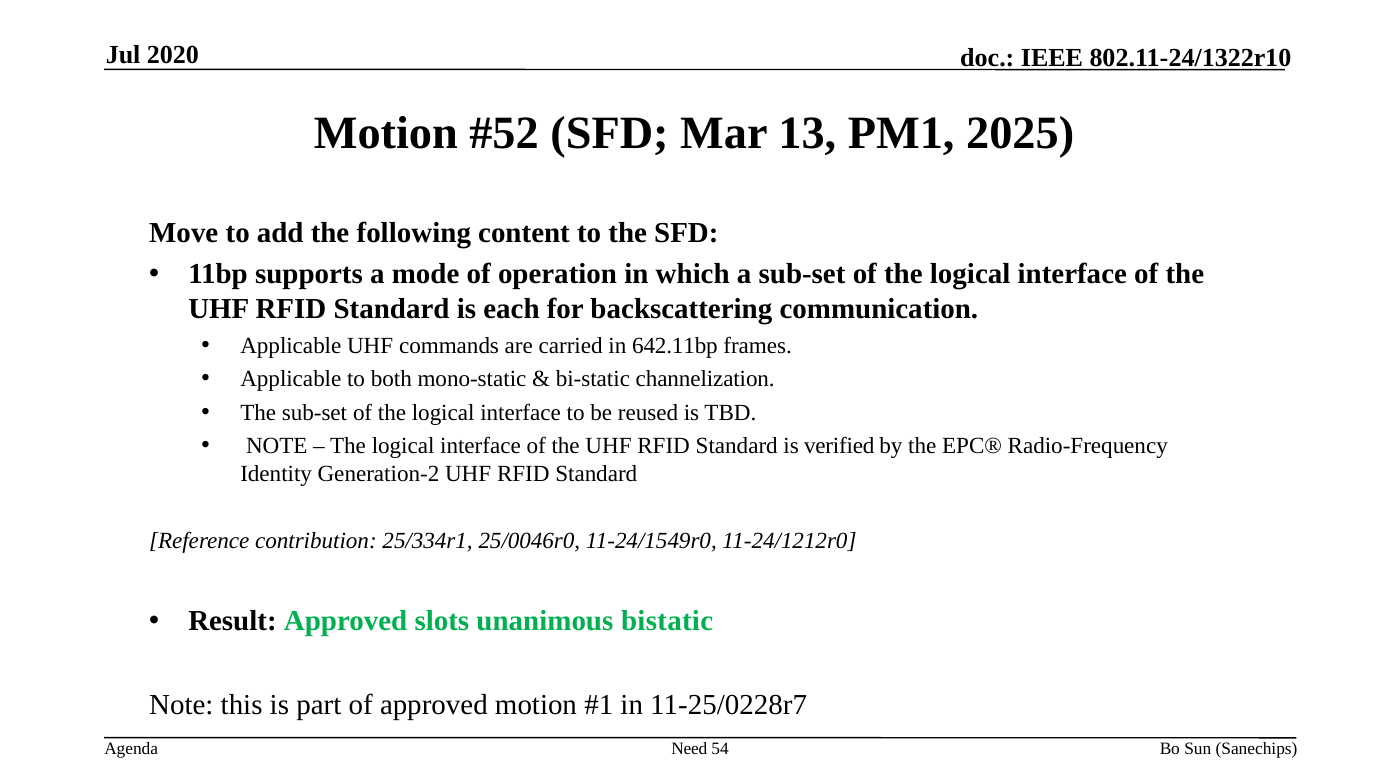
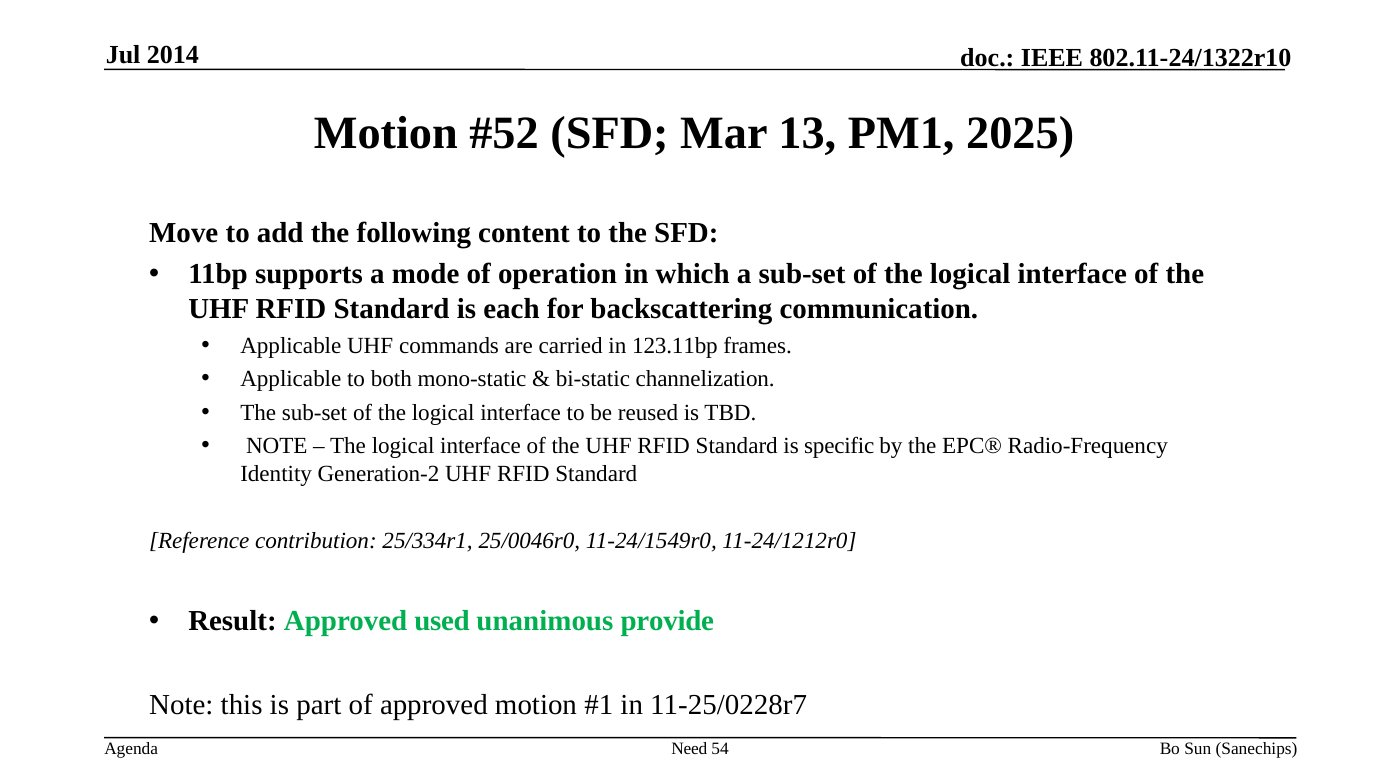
2020: 2020 -> 2014 (173, 55)
642.11bp: 642.11bp -> 123.11bp (675, 346)
verified: verified -> specific (839, 447)
slots: slots -> used (442, 622)
bistatic: bistatic -> provide (667, 622)
